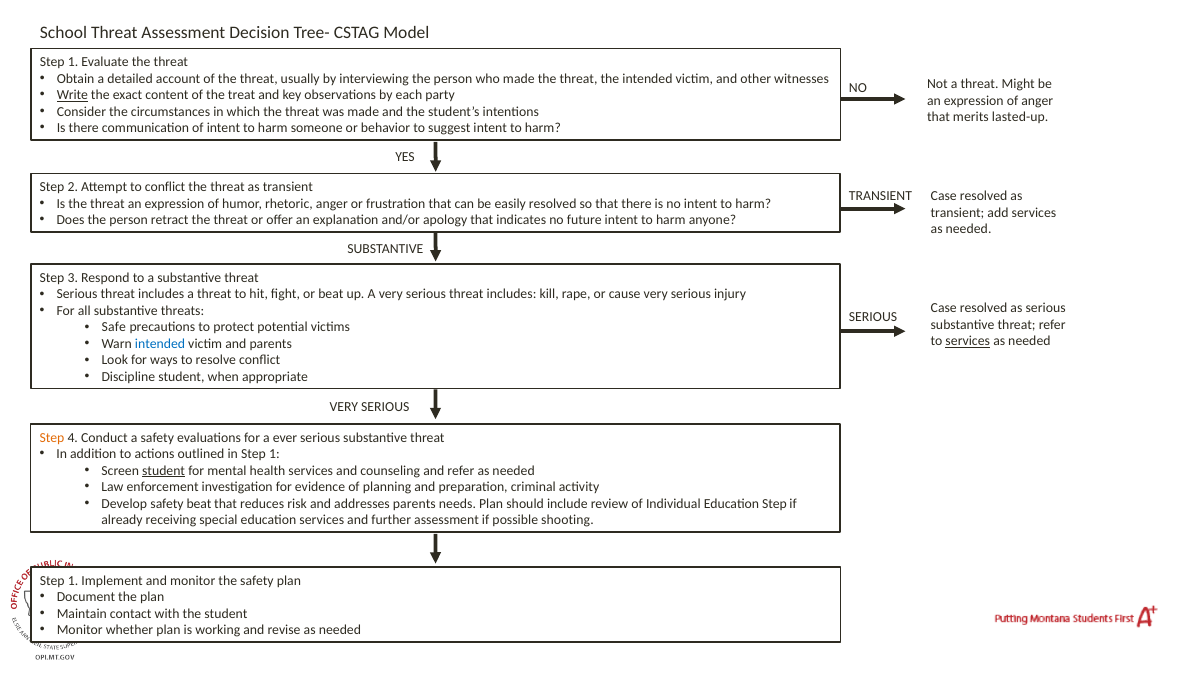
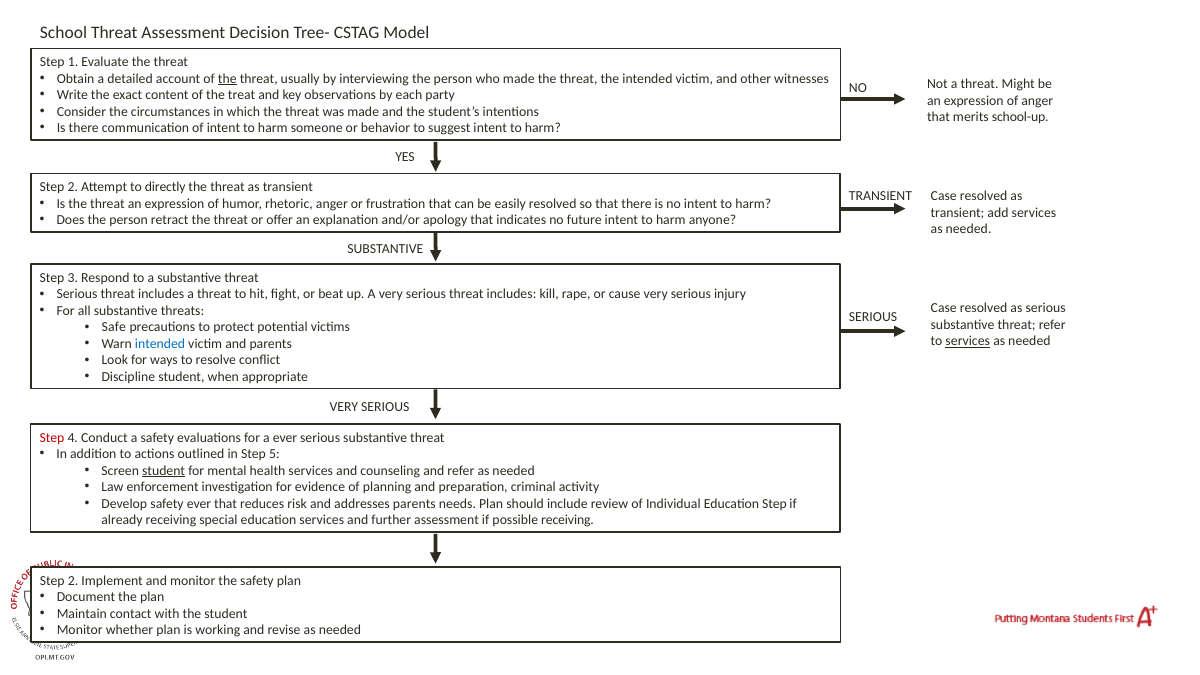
the underline: none -> present (227, 79)
Write underline: present -> none (72, 95)
lasted-up: lasted-up -> school-up (1020, 117)
to conflict: conflict -> directly (165, 187)
Step colour: orange -> red (52, 438)
in Step 1: 1 -> 5 (274, 454)
safety beat: beat -> ever (199, 504)
possible shooting: shooting -> receiving (568, 520)
1: 1 -> 2 (73, 581)
